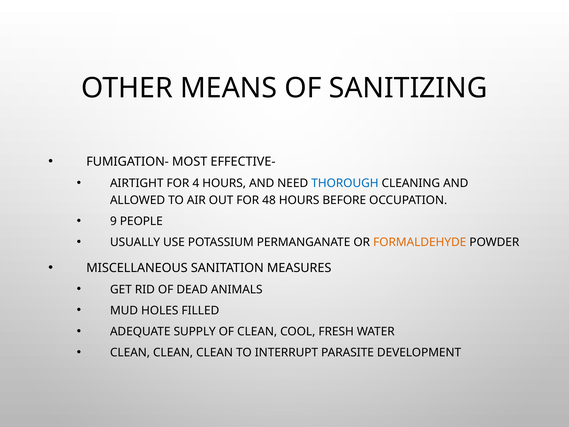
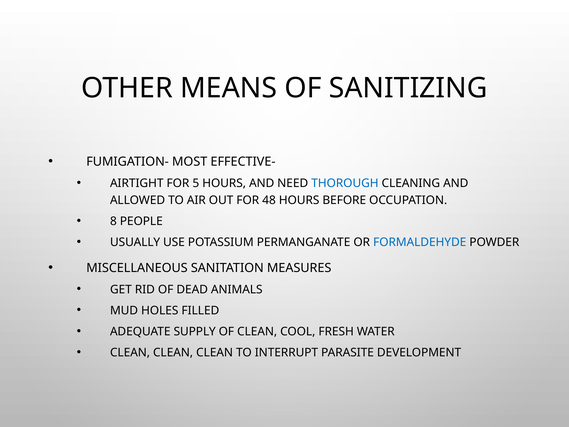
4: 4 -> 5 (196, 183)
9: 9 -> 8 (113, 221)
FORMALDEHYDE colour: orange -> blue (420, 242)
